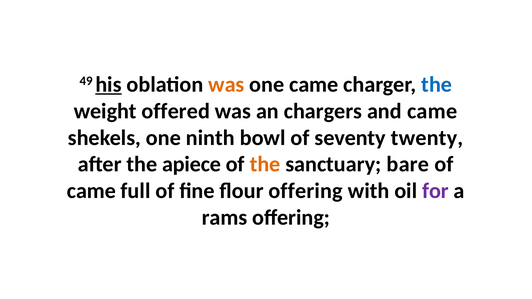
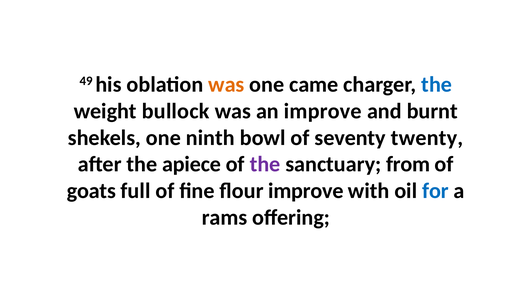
his underline: present -> none (109, 85)
offered: offered -> bullock (176, 111)
an chargers: chargers -> improve (323, 111)
and came: came -> burnt (432, 111)
the colour: orange -> purple (265, 164)
bare: bare -> from (408, 164)
came: came -> goats (91, 191)
flour offering: offering -> improve (306, 191)
for colour: purple -> blue (435, 191)
